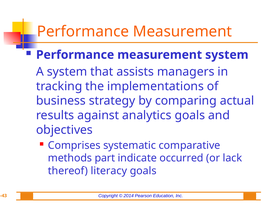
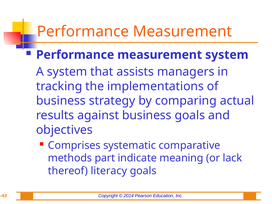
against analytics: analytics -> business (147, 115)
occurred: occurred -> meaning (181, 158)
